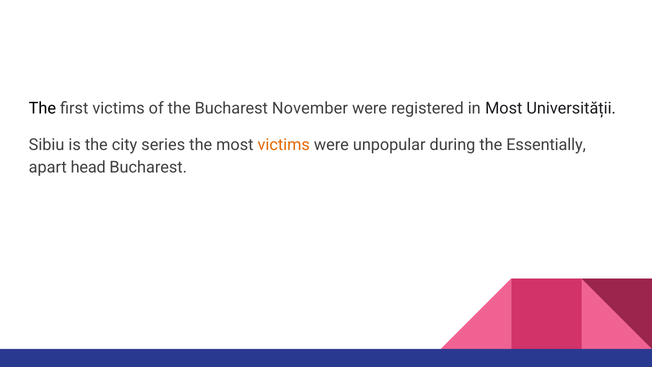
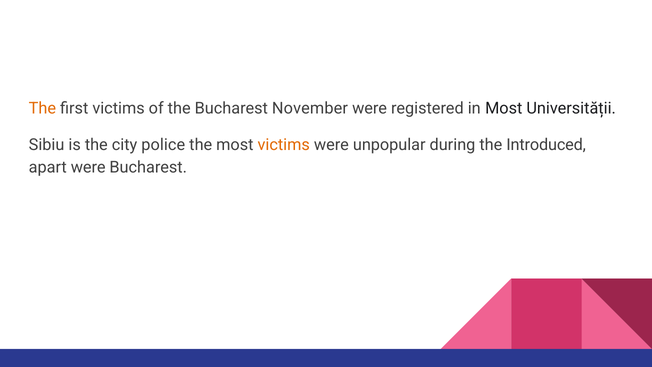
The colour: black -> orange (42, 108)
series: series -> police (163, 145)
Essentially: Essentially -> Introduced (546, 145)
apart head: head -> were (88, 168)
